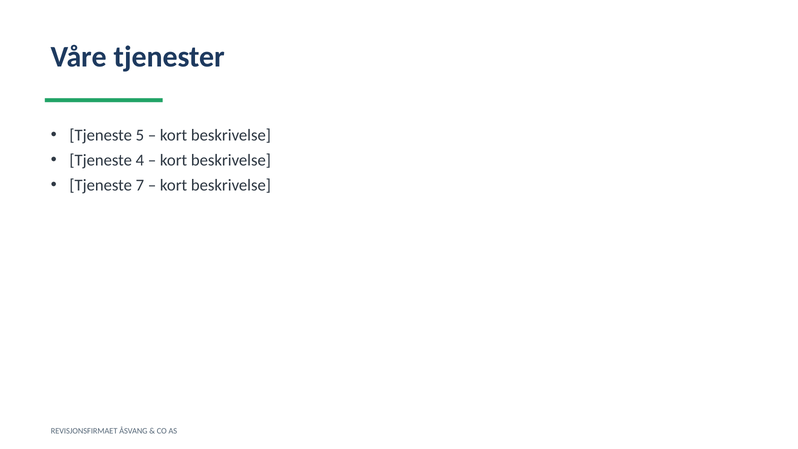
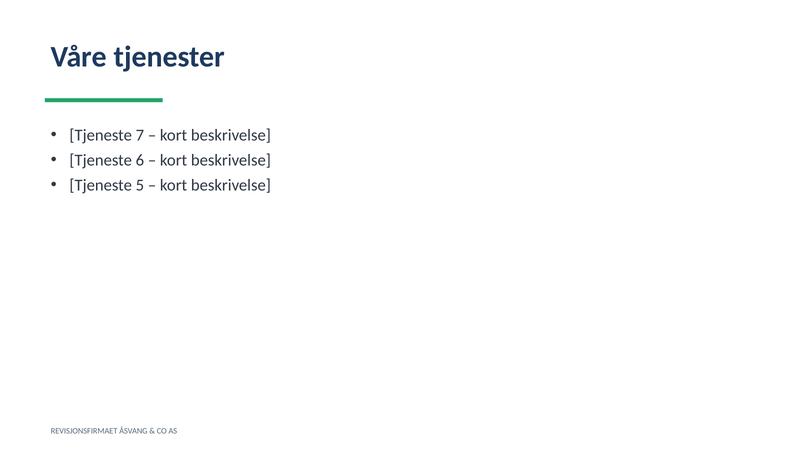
5: 5 -> 7 (140, 135)
4: 4 -> 6 (140, 160)
7: 7 -> 5 (140, 185)
